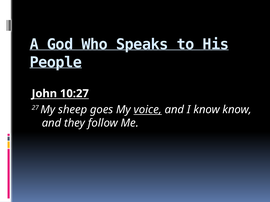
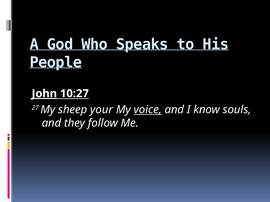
John underline: none -> present (44, 94)
goes: goes -> your (102, 110)
know know: know -> souls (237, 110)
